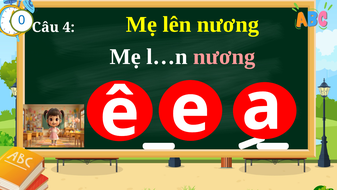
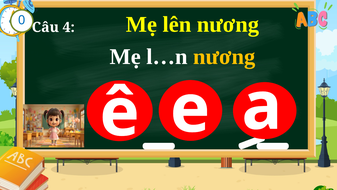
nương colour: pink -> yellow (224, 57)
